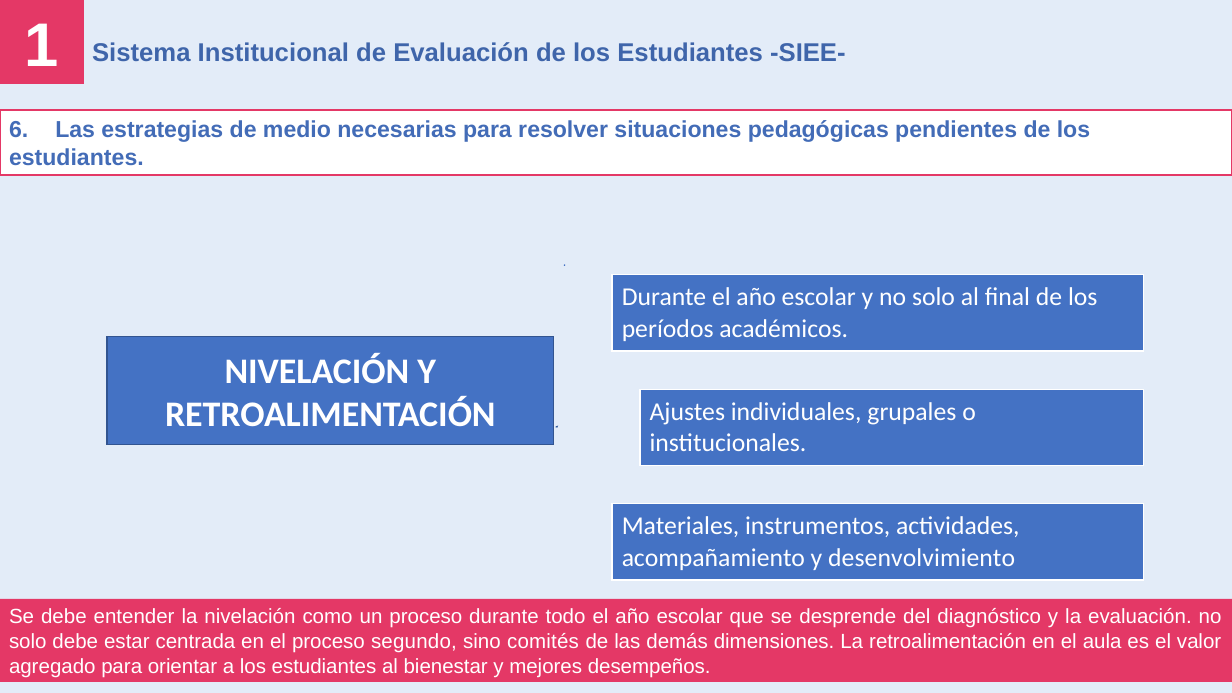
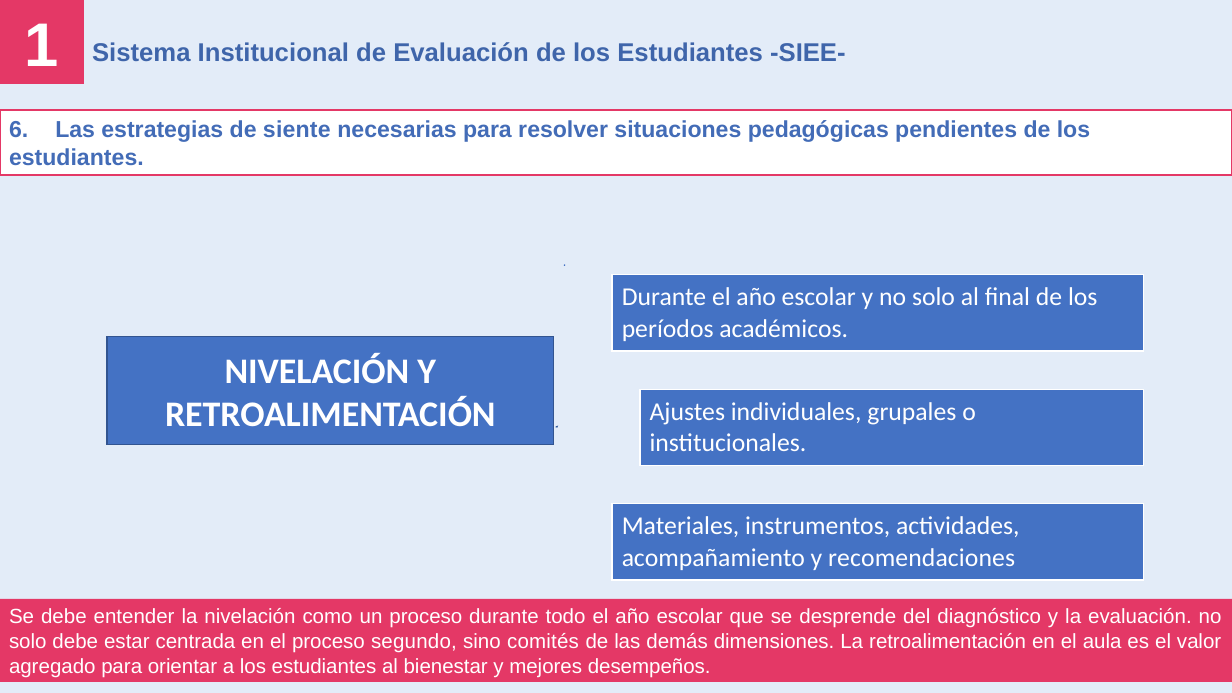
medio: medio -> siente (297, 130)
desenvolvimiento: desenvolvimiento -> recomendaciones (922, 558)
